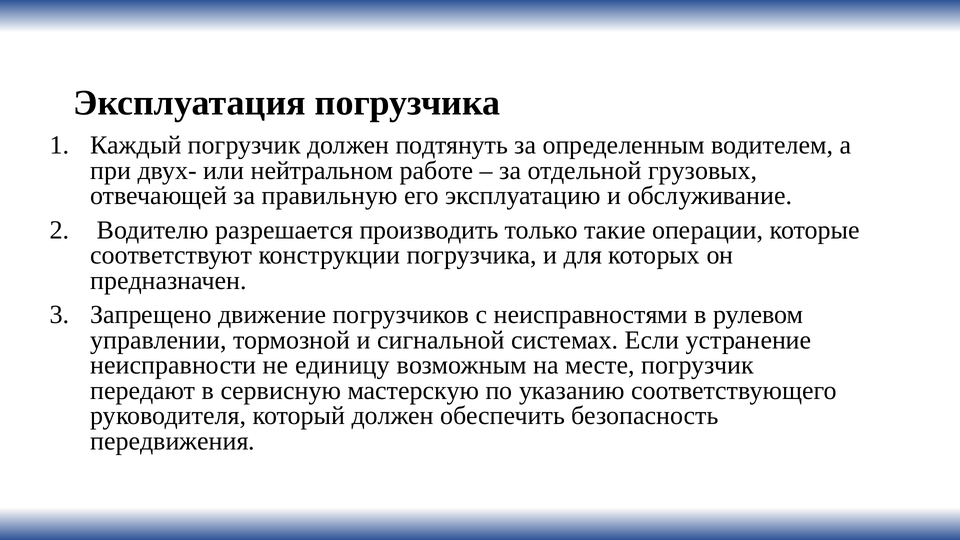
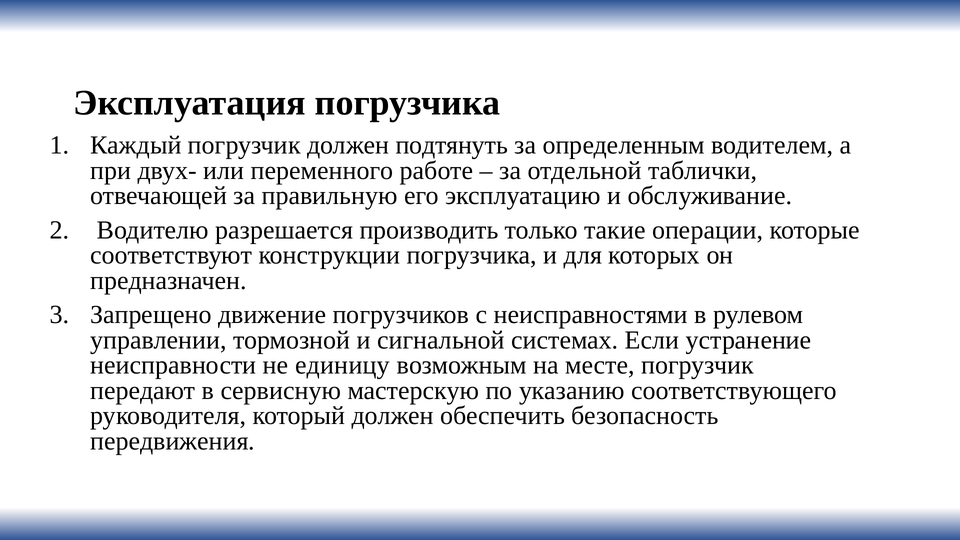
нейтральном: нейтральном -> переменного (322, 171)
грузовых: грузовых -> таблички (703, 171)
